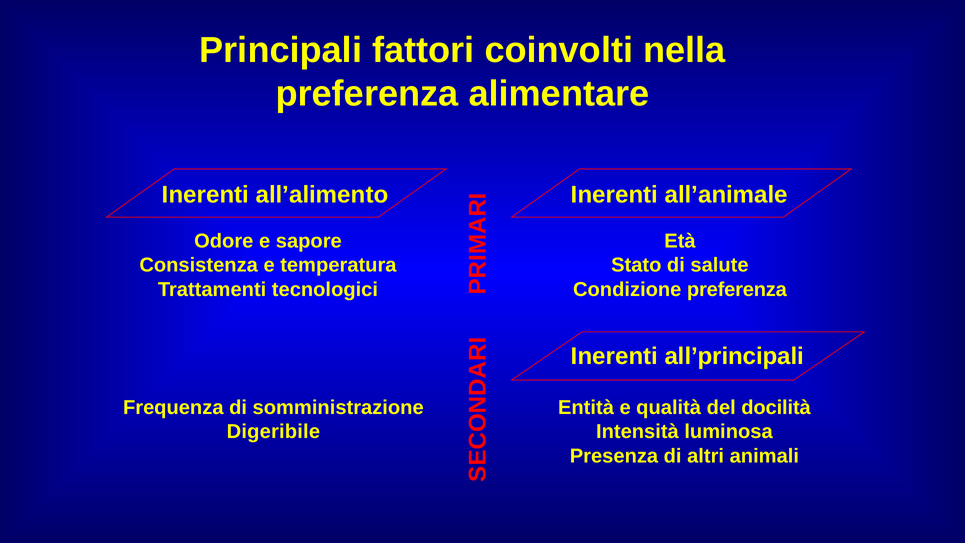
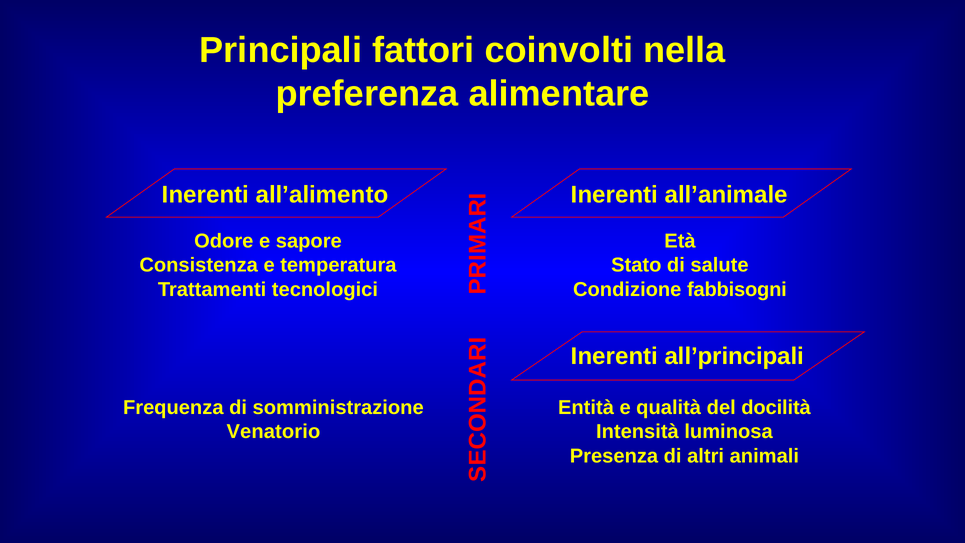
Condizione preferenza: preferenza -> fabbisogni (737, 289)
Digeribile: Digeribile -> Venatorio (273, 432)
